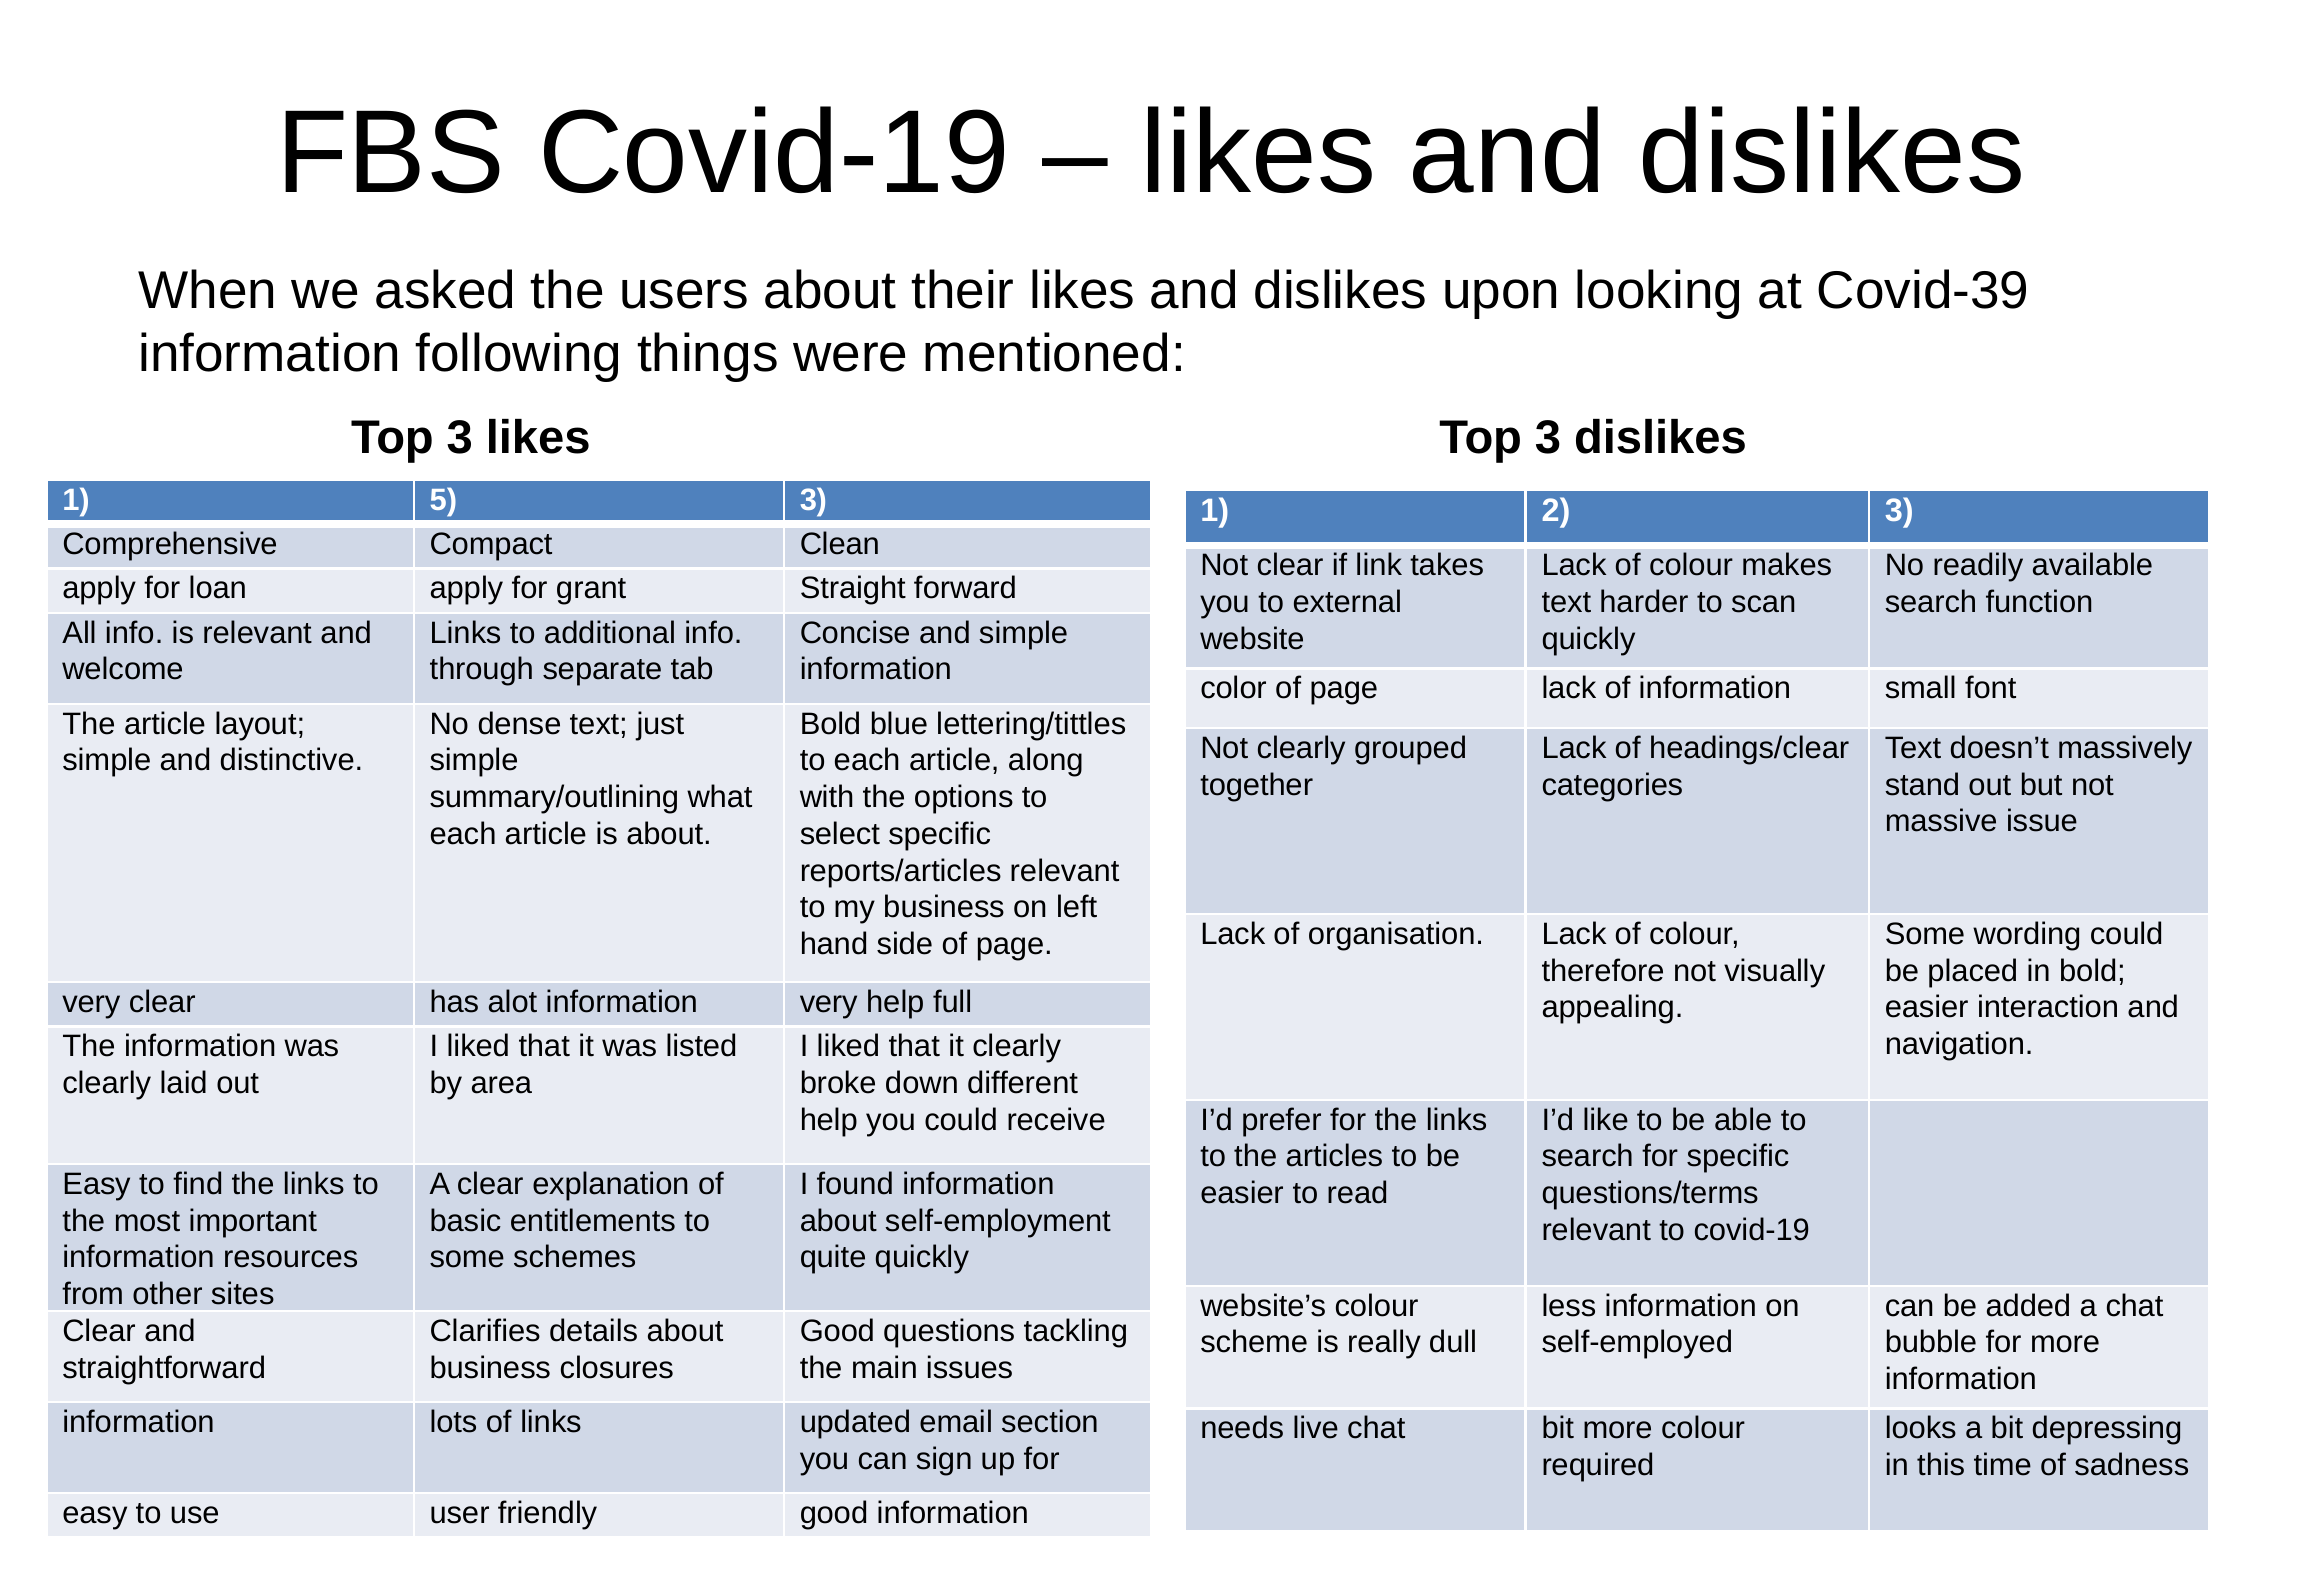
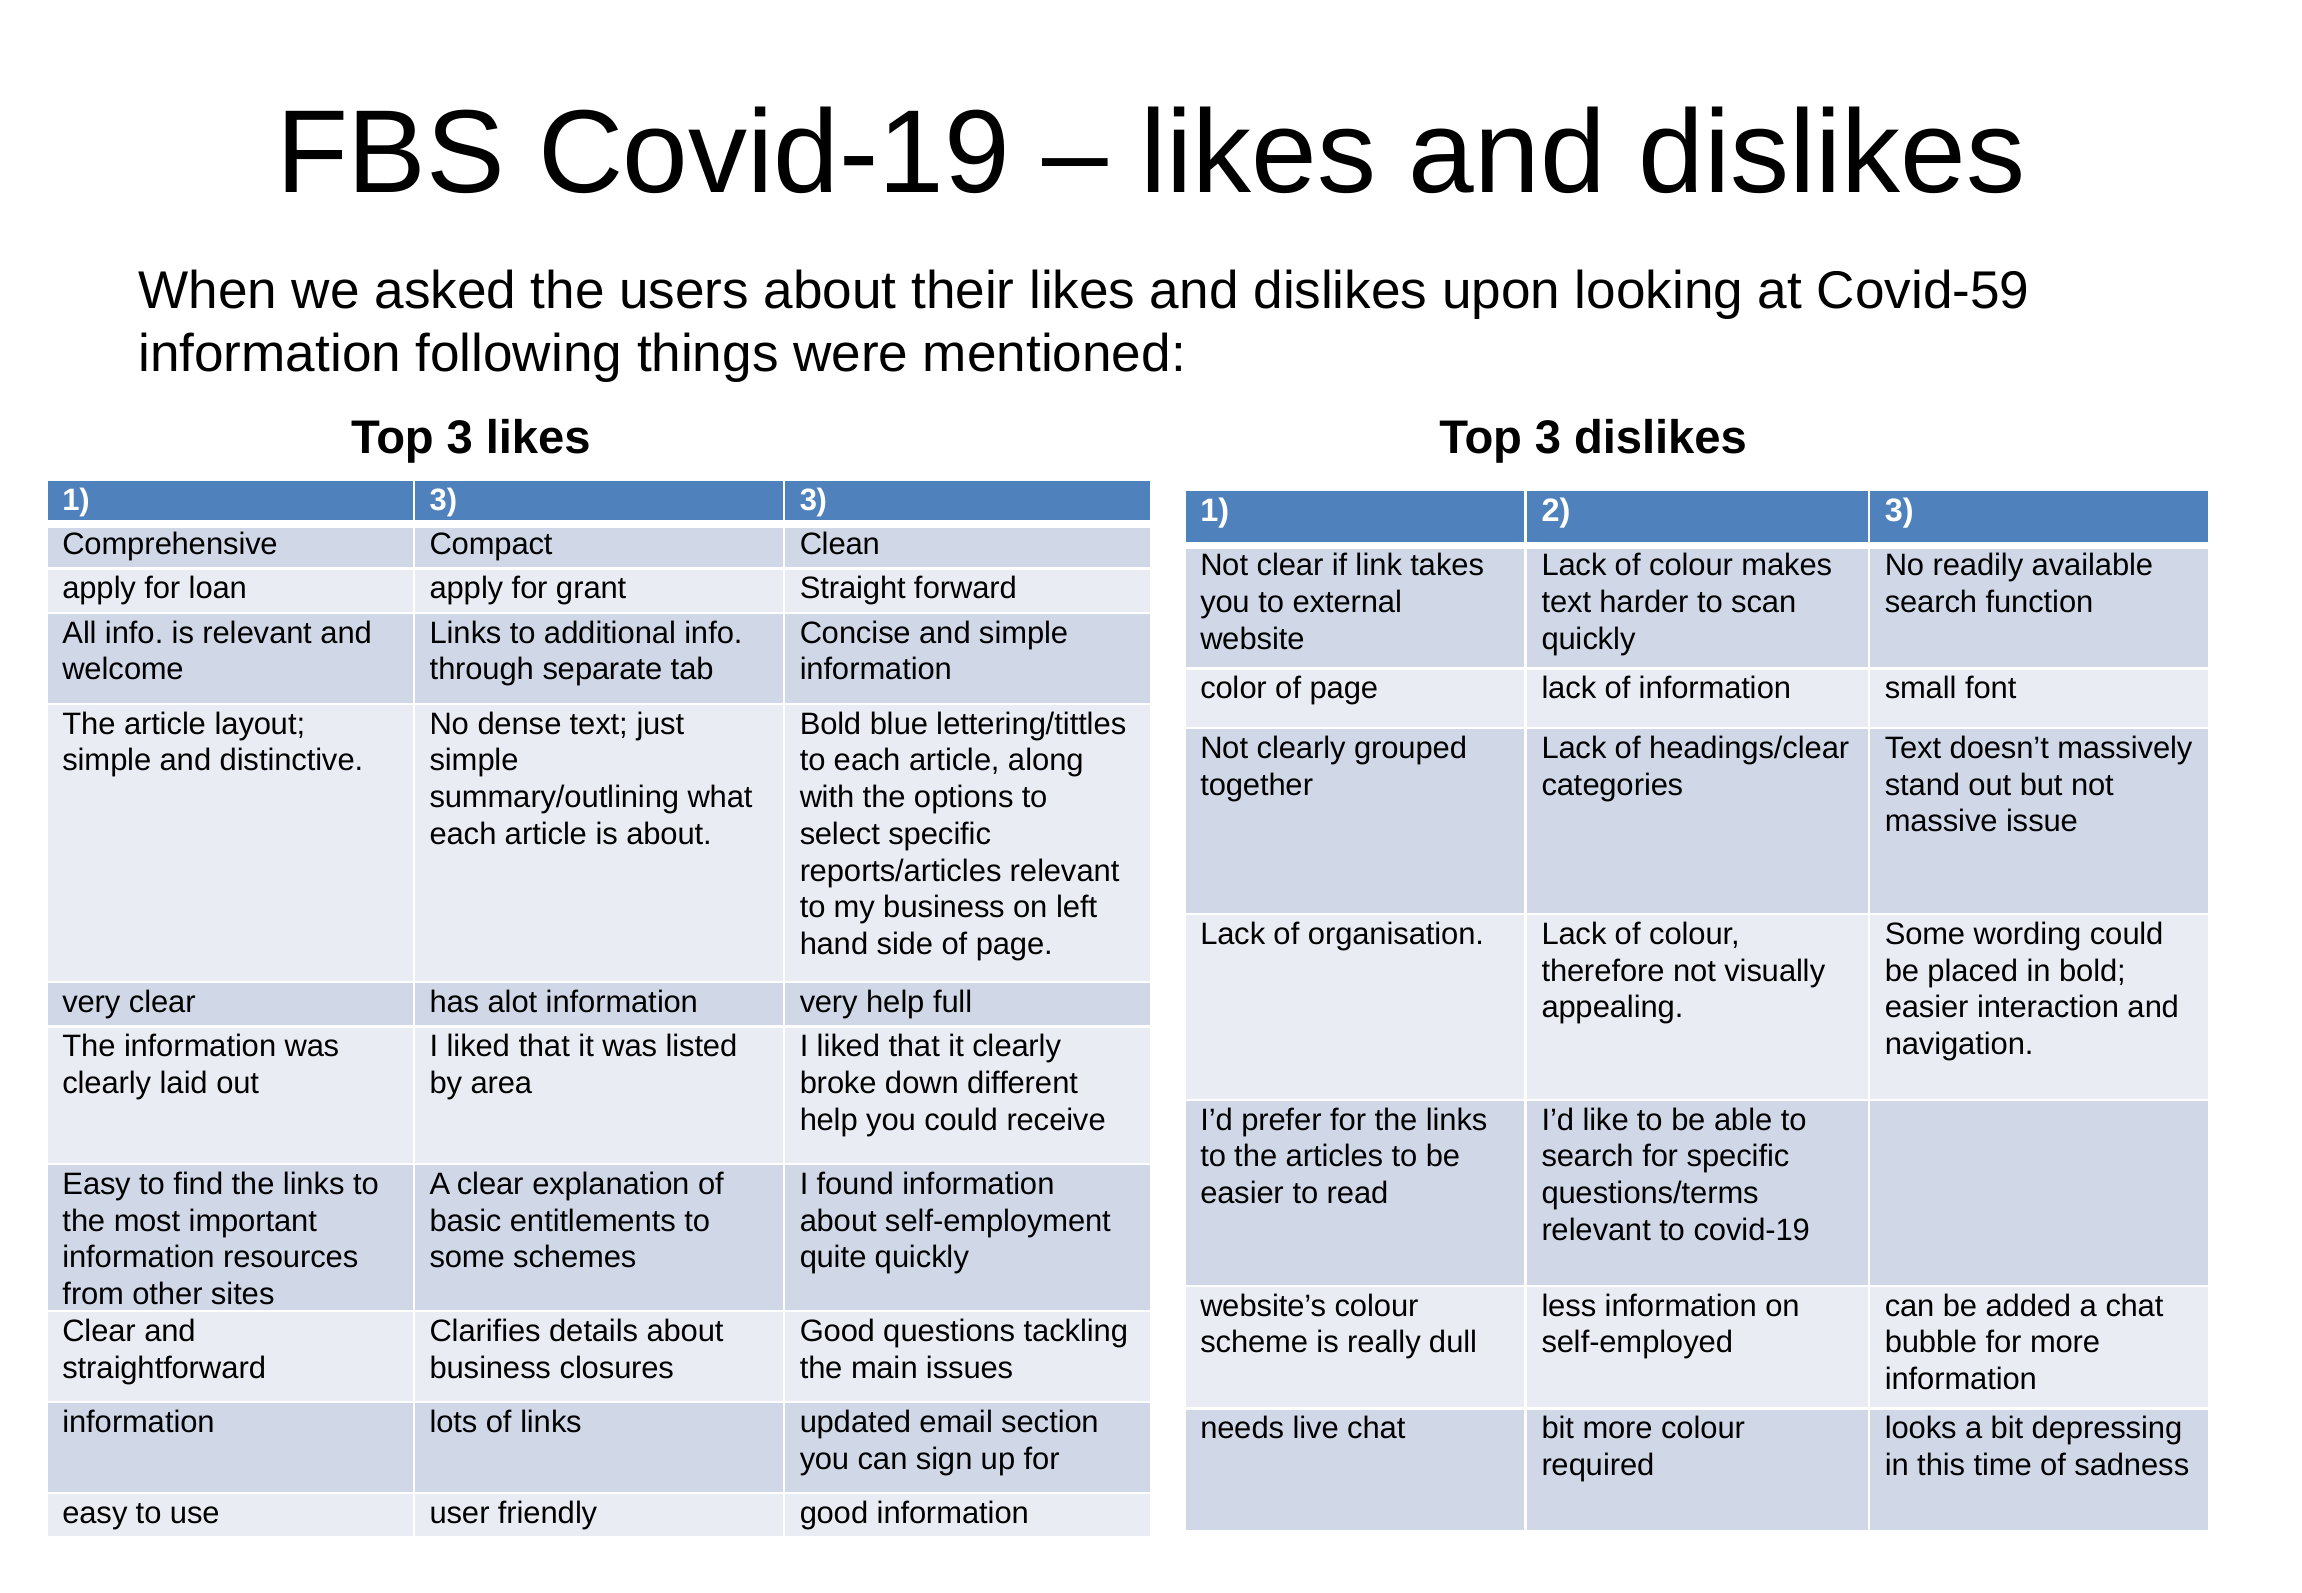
Covid-39: Covid-39 -> Covid-59 (1923, 291)
1 5: 5 -> 3 (443, 500)
